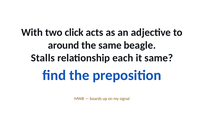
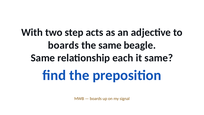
click: click -> step (74, 32)
around: around -> boards (63, 45)
Stalls: Stalls -> Same (43, 58)
